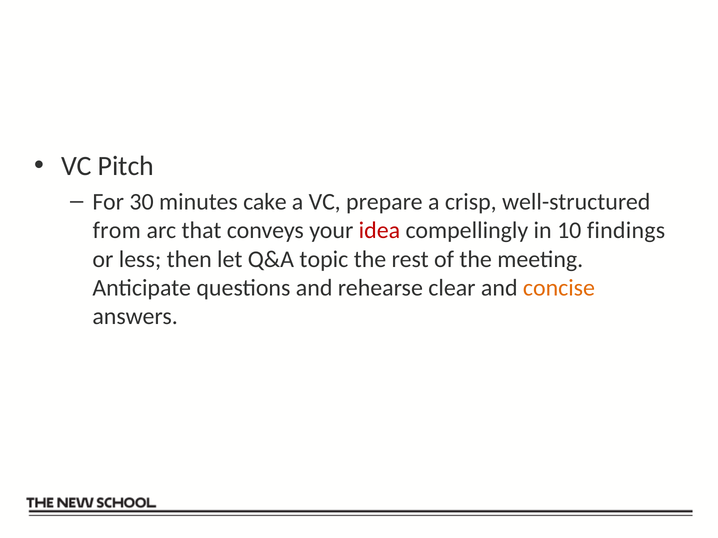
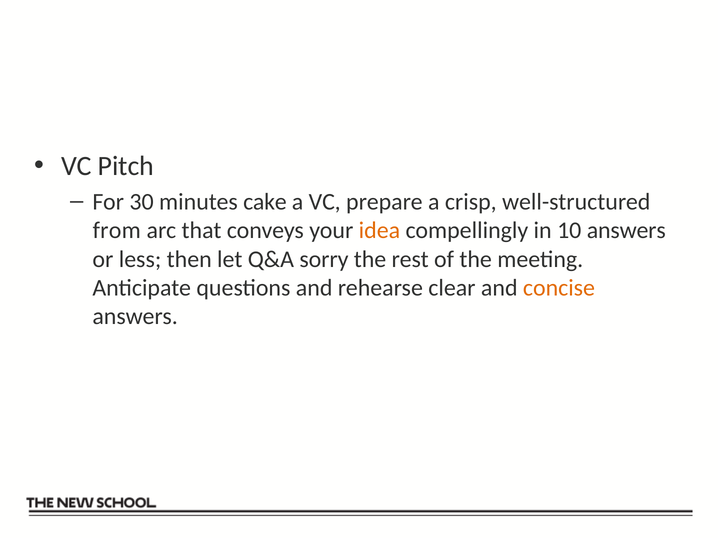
idea colour: red -> orange (379, 231)
10 findings: findings -> answers (626, 231)
topic: topic -> sorry (324, 259)
